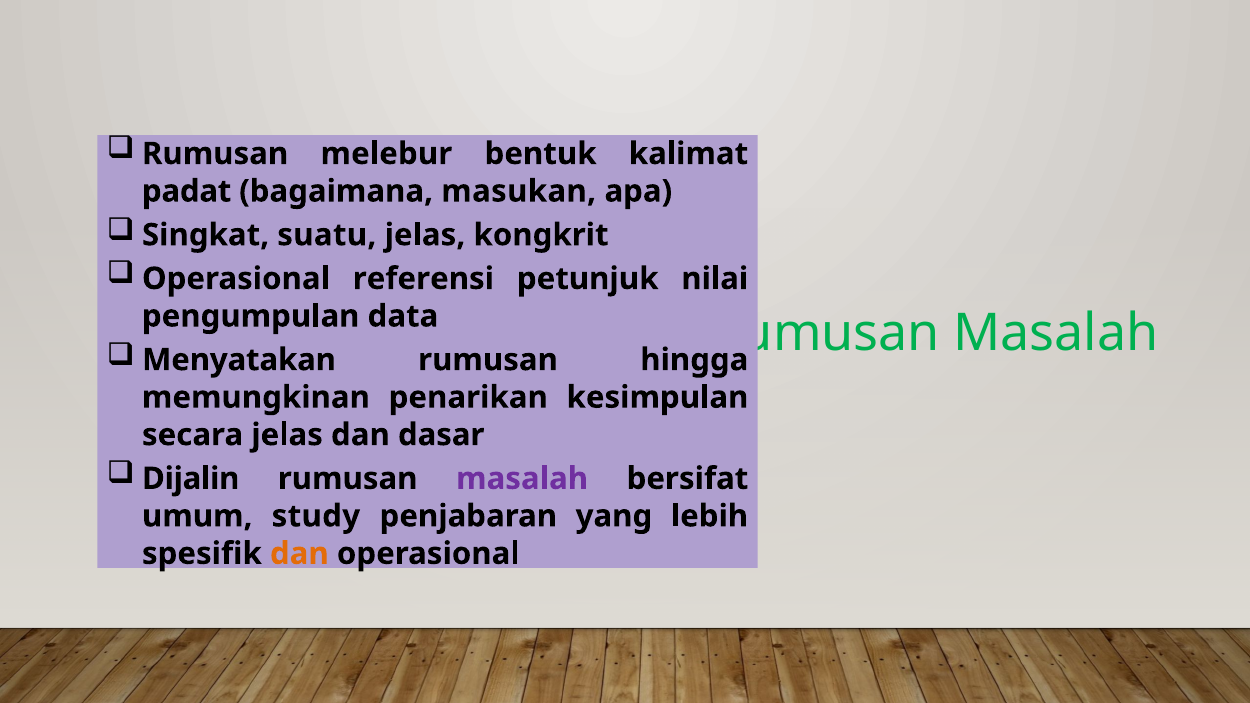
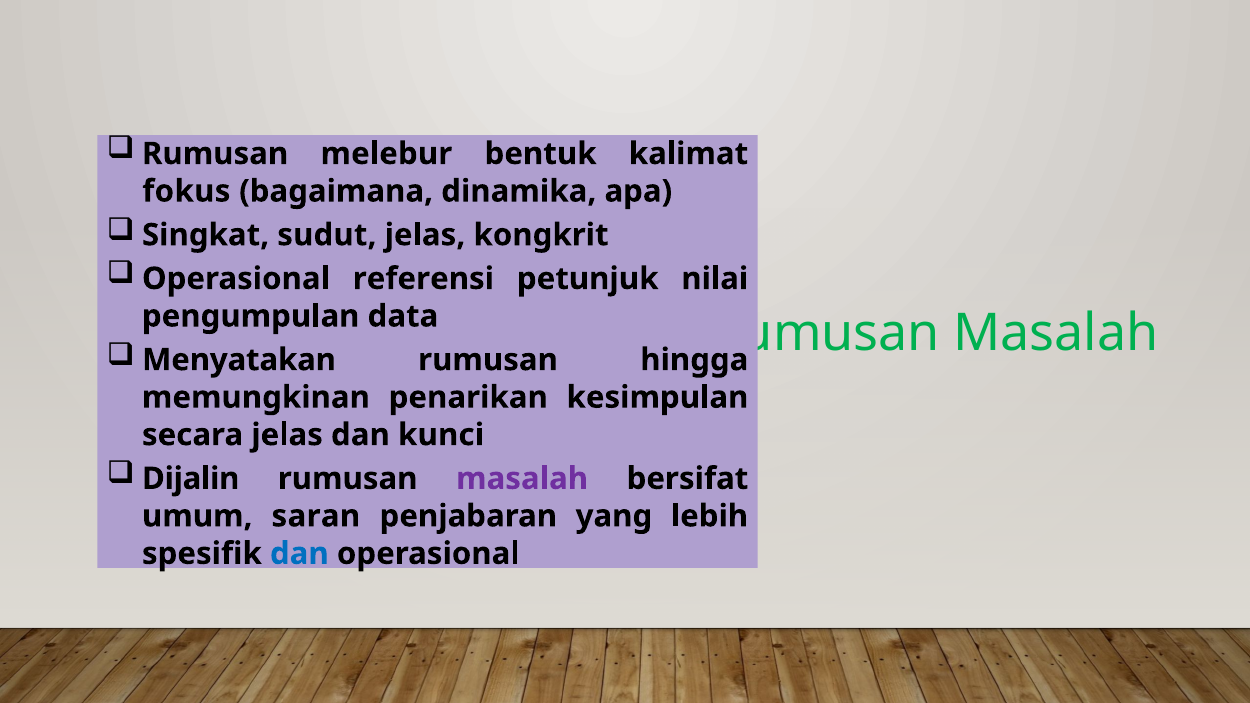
padat: padat -> fokus (186, 191)
masukan: masukan -> dinamika (519, 191)
suatu: suatu -> sudut (327, 235)
dasar: dasar -> kunci (441, 435)
study: study -> saran (316, 516)
dan colour: orange -> blue (299, 554)
